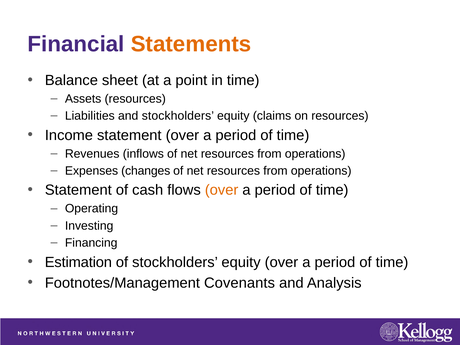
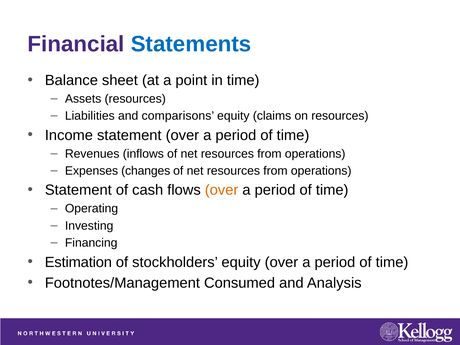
Statements colour: orange -> blue (191, 44)
and stockholders: stockholders -> comparisons (178, 116)
Covenants: Covenants -> Consumed (240, 283)
